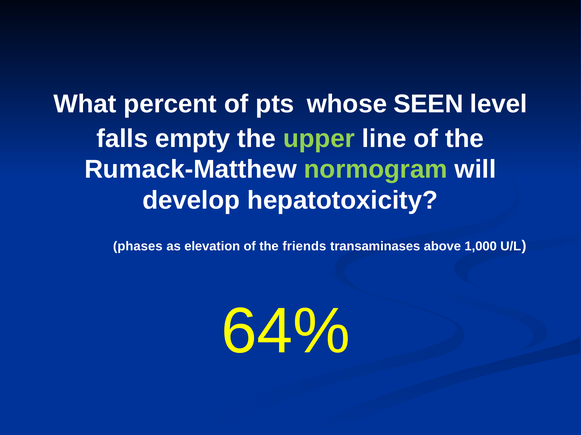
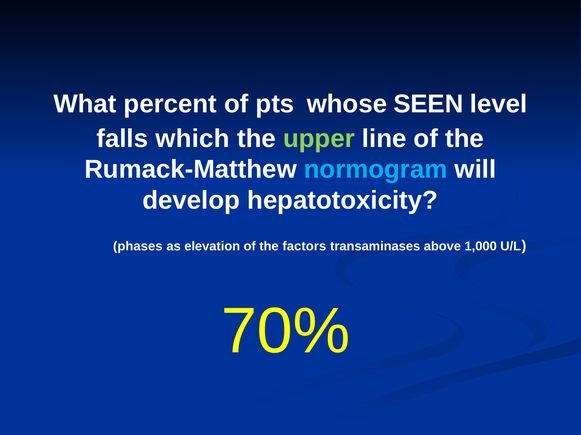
empty: empty -> which (193, 139)
normogram colour: light green -> light blue (376, 170)
friends: friends -> factors (304, 247)
64%: 64% -> 70% (286, 332)
